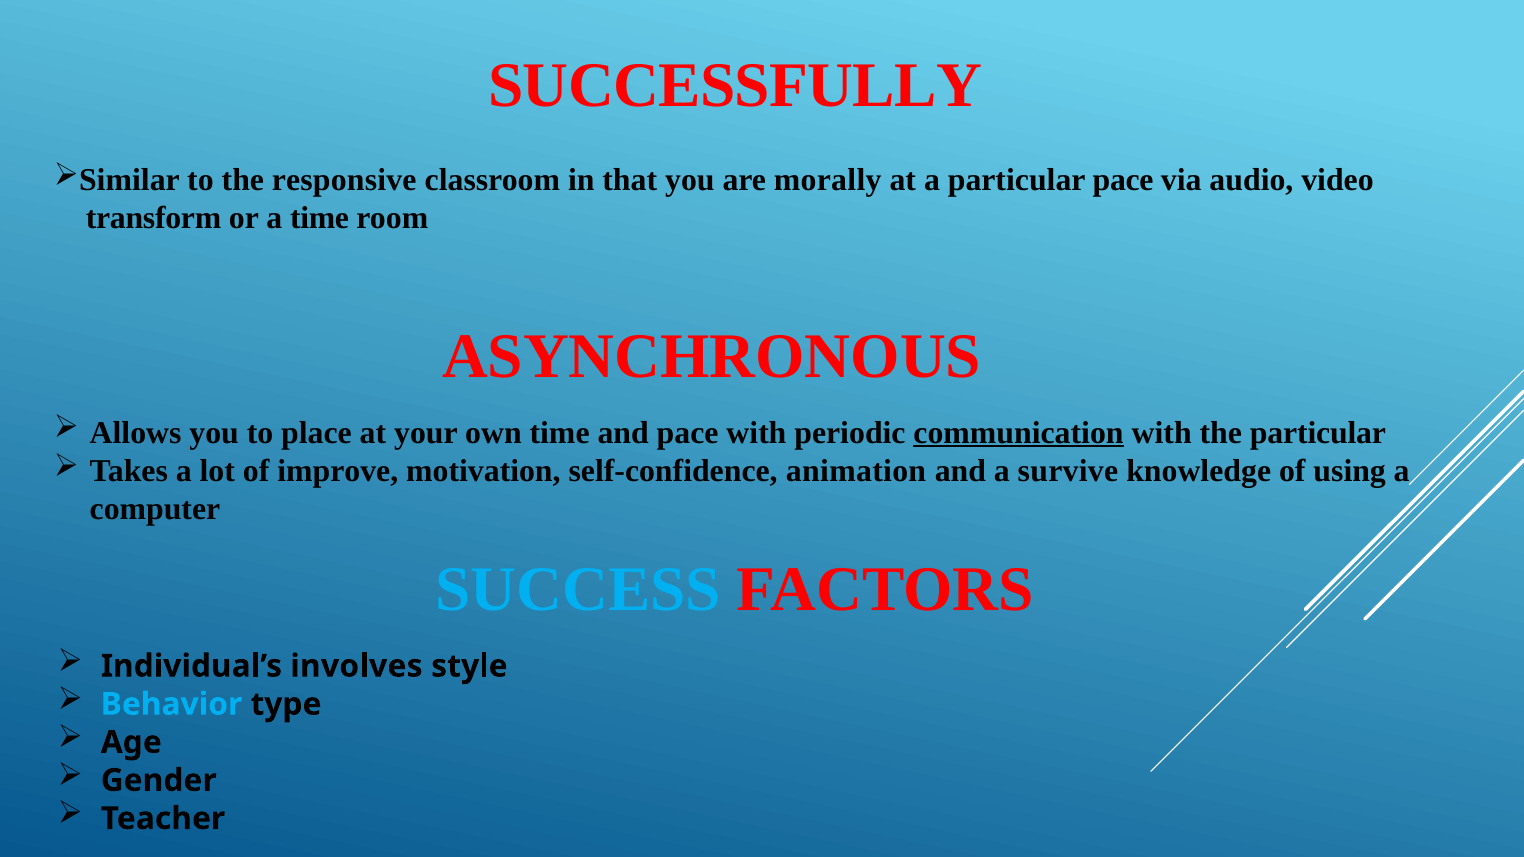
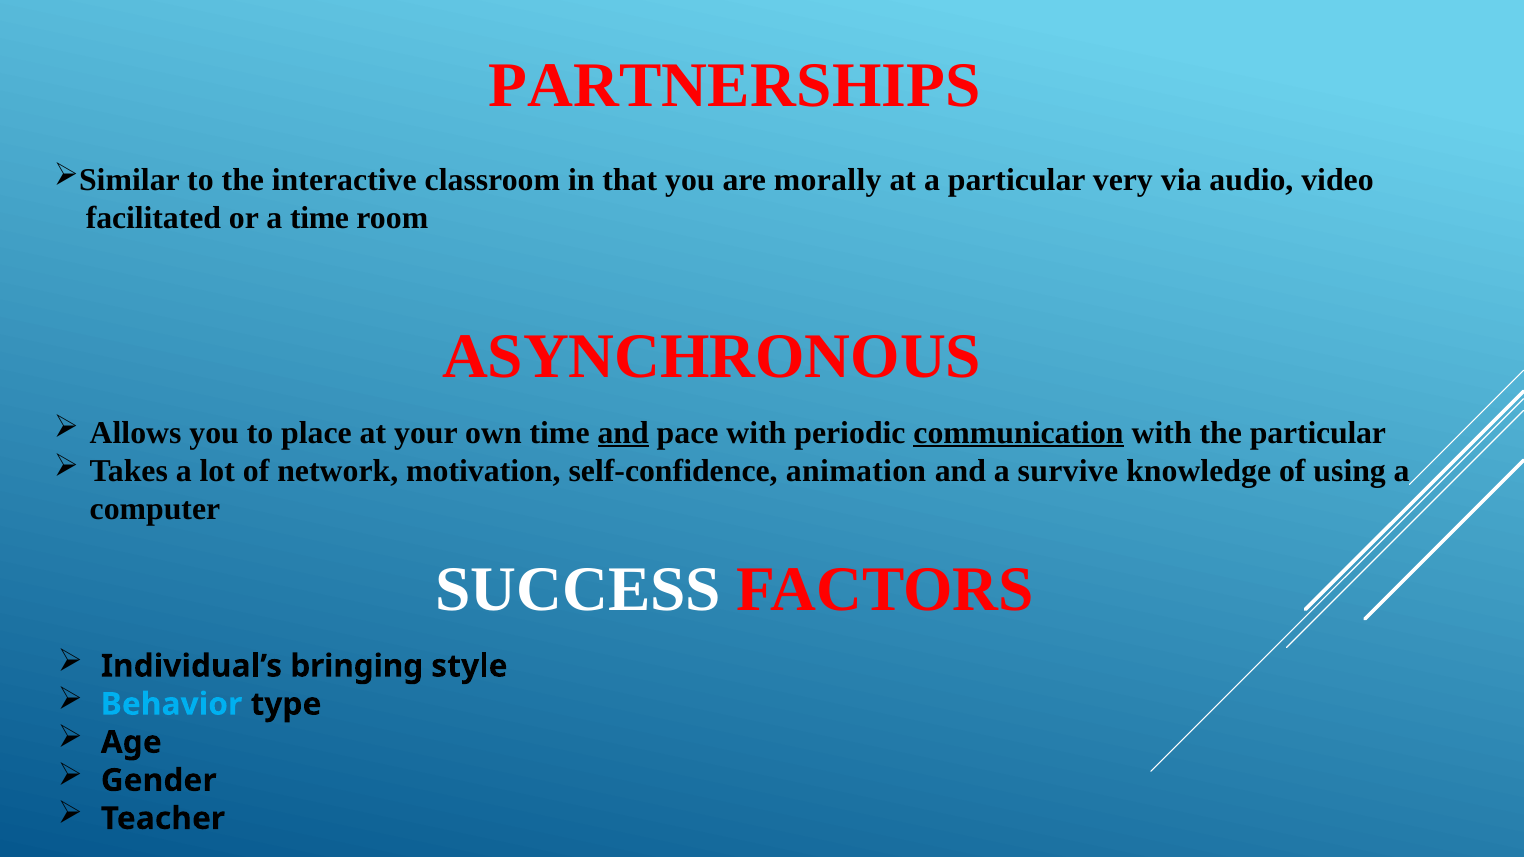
SUCCESSFULLY: SUCCESSFULLY -> PARTNERSHIPS (735, 85)
responsive: responsive -> interactive (344, 180)
particular pace: pace -> very (1123, 180)
transform: transform -> facilitated (153, 218)
and underline: none -> present (623, 433)
improve: improve -> network (338, 471)
SUCCESS colour: light blue -> white (578, 590)
involves: involves -> bringing (357, 666)
